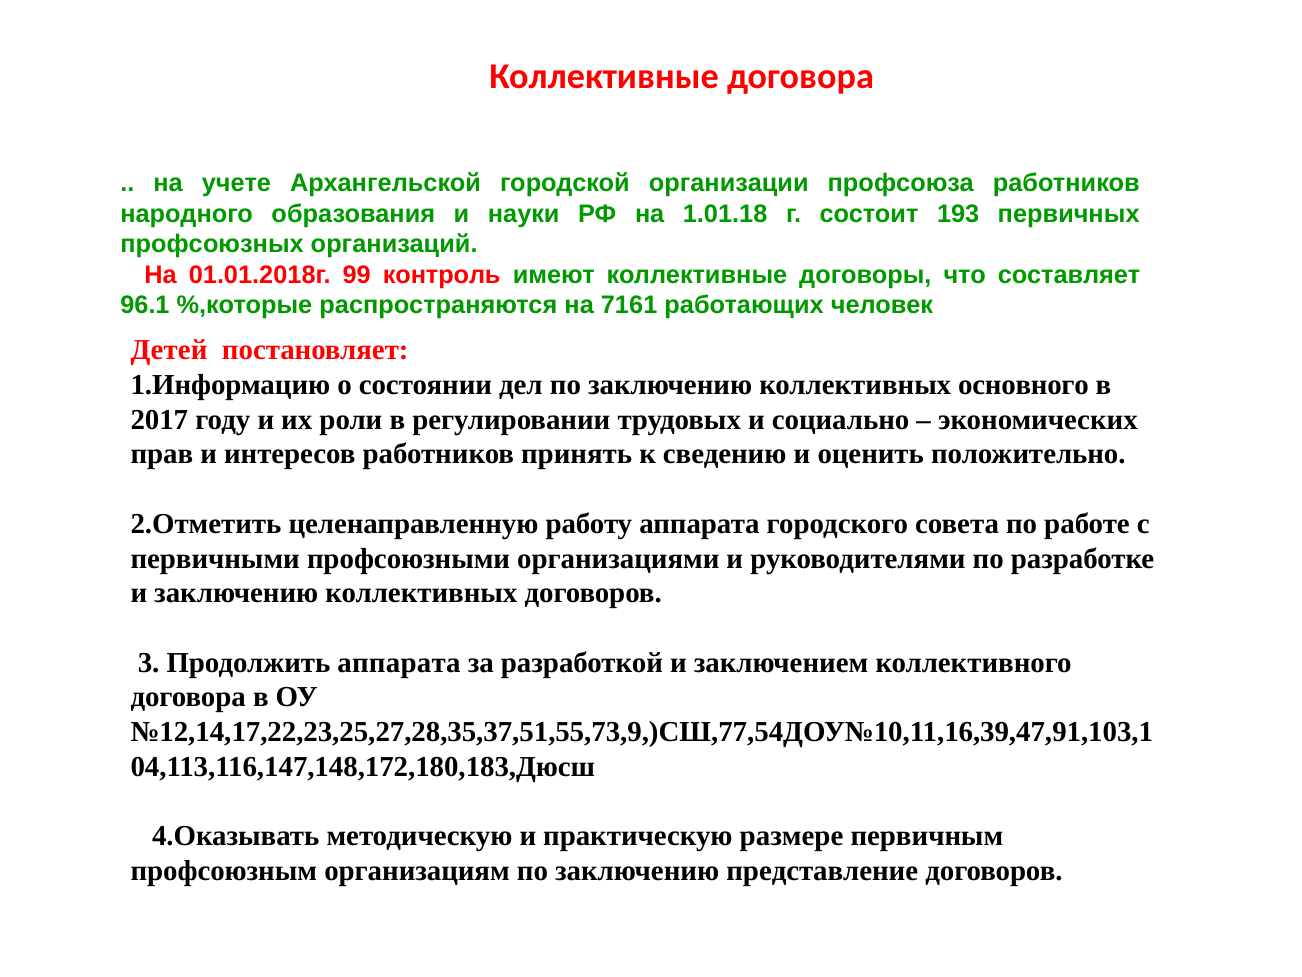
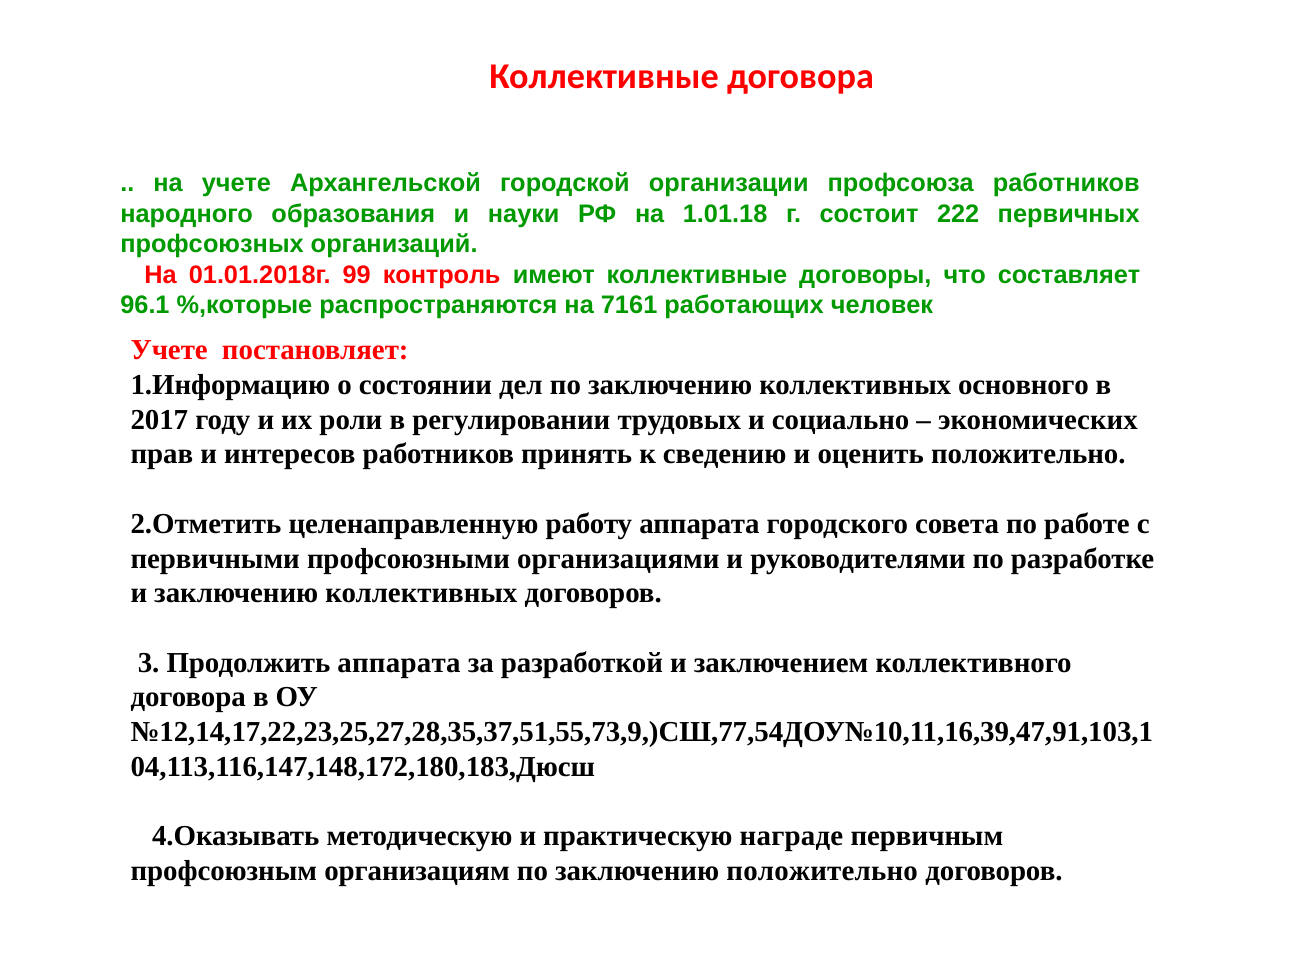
193: 193 -> 222 (958, 214)
Детей: Детей -> Учете (169, 350)
размере: размере -> награде (791, 836)
заключению представление: представление -> положительно (822, 871)
